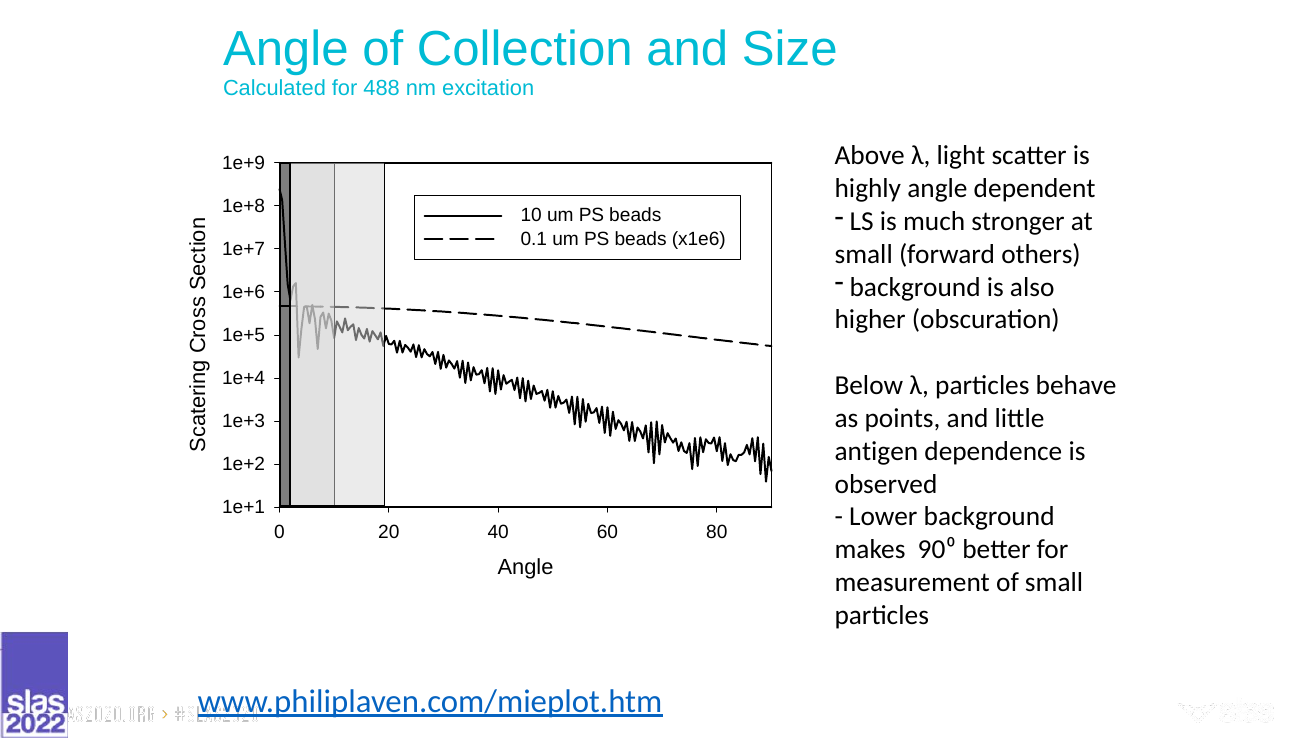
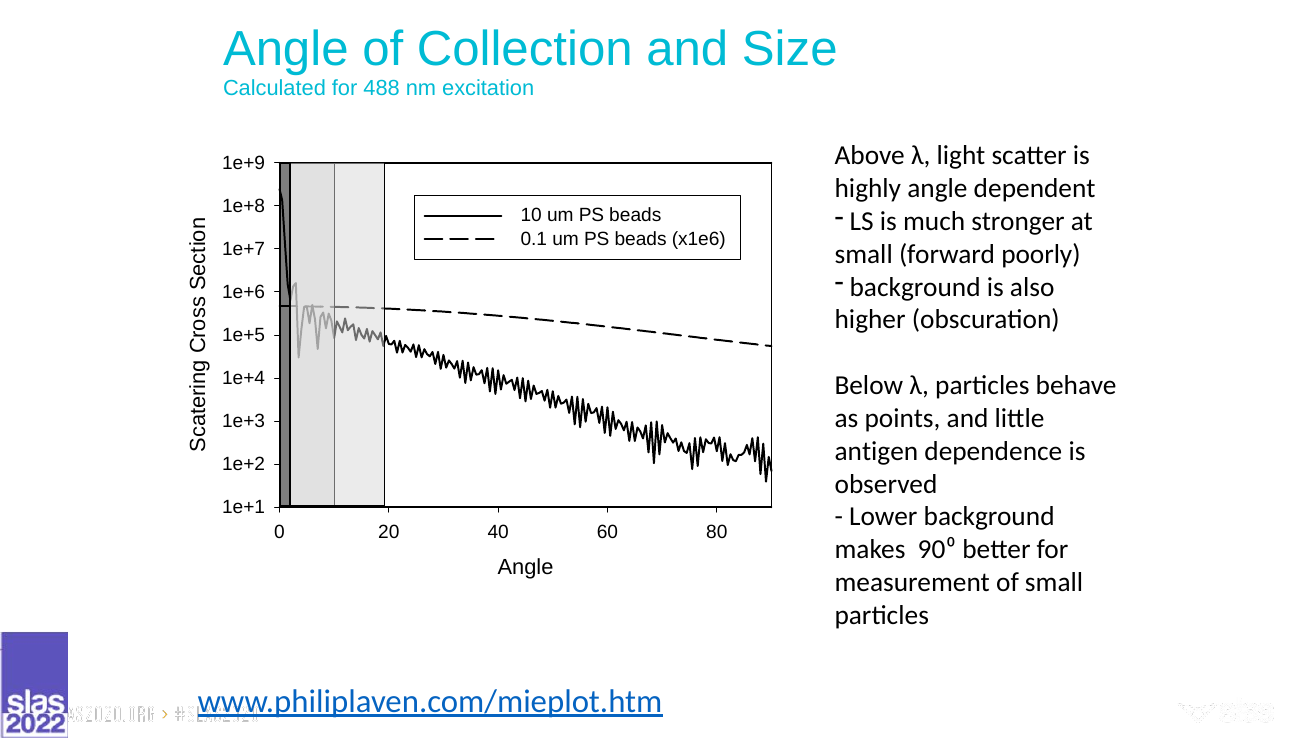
others: others -> poorly (1041, 254)
